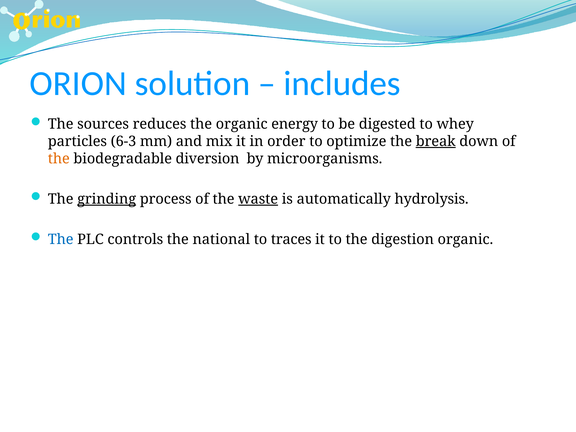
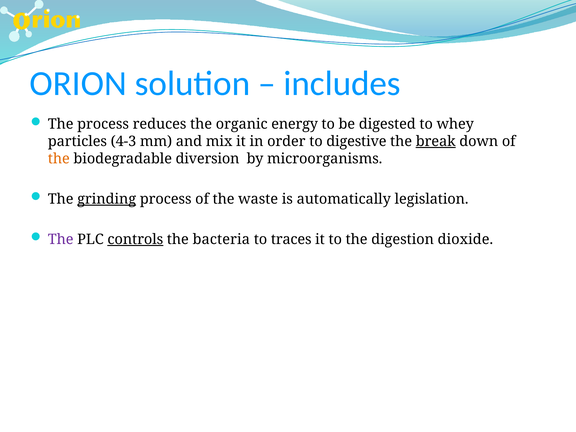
The sources: sources -> process (103, 124)
6-3: 6-3 -> 4-3 (123, 141)
optimize: optimize -> digestive (356, 141)
waste underline: present -> none (258, 199)
hydrolysis: hydrolysis -> legislation (432, 199)
The colour: blue -> purple (61, 239)
controls underline: none -> present (135, 239)
national: national -> bacteria (221, 239)
digestion organic: organic -> dioxide (465, 239)
